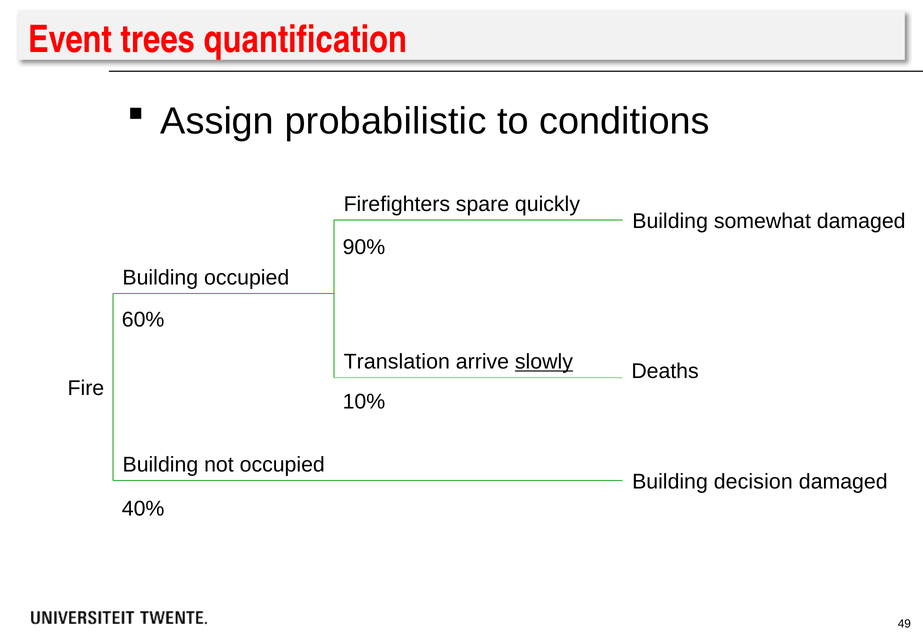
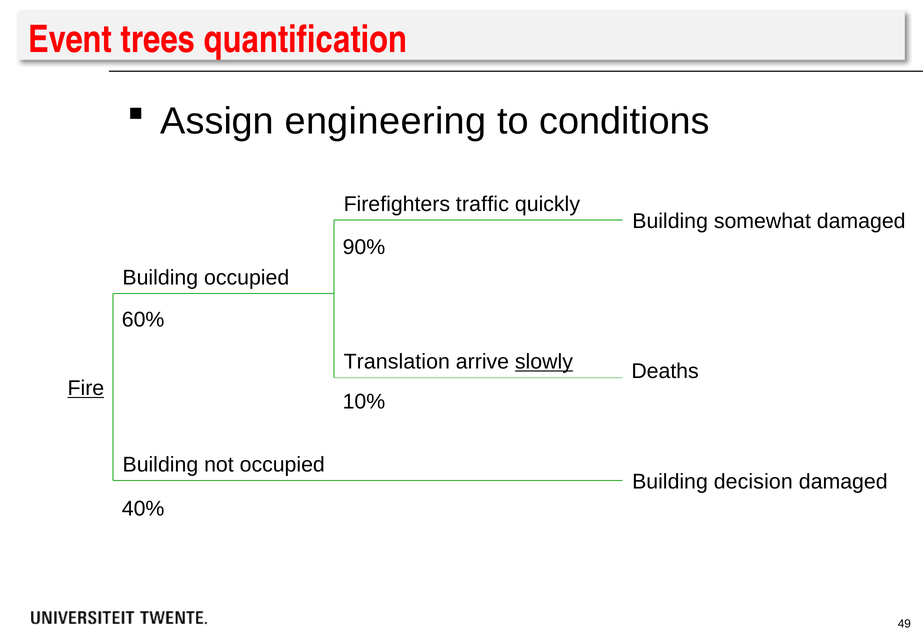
probabilistic: probabilistic -> engineering (385, 121)
spare: spare -> traffic (482, 204)
Fire underline: none -> present (86, 388)
